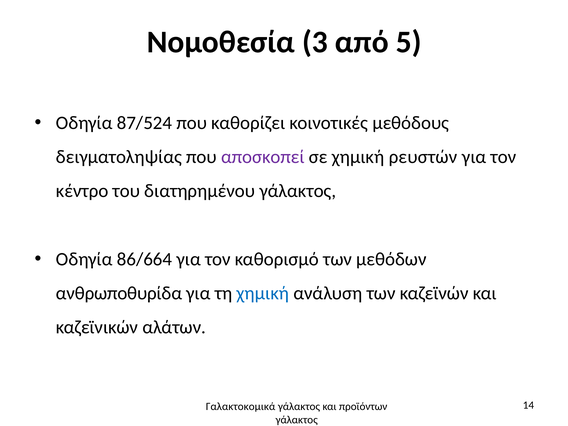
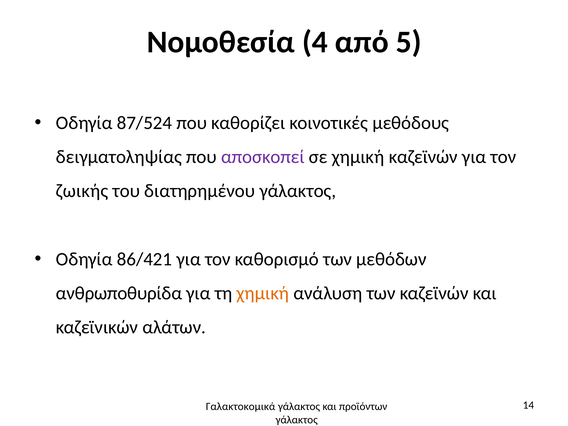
3: 3 -> 4 (315, 42)
χημική ρευστών: ρευστών -> καζεϊνών (423, 157)
κέντρο: κέντρο -> ζωικής (82, 191)
86/664: 86/664 -> 86/421 (144, 259)
χημική colour: blue -> orange (263, 293)
